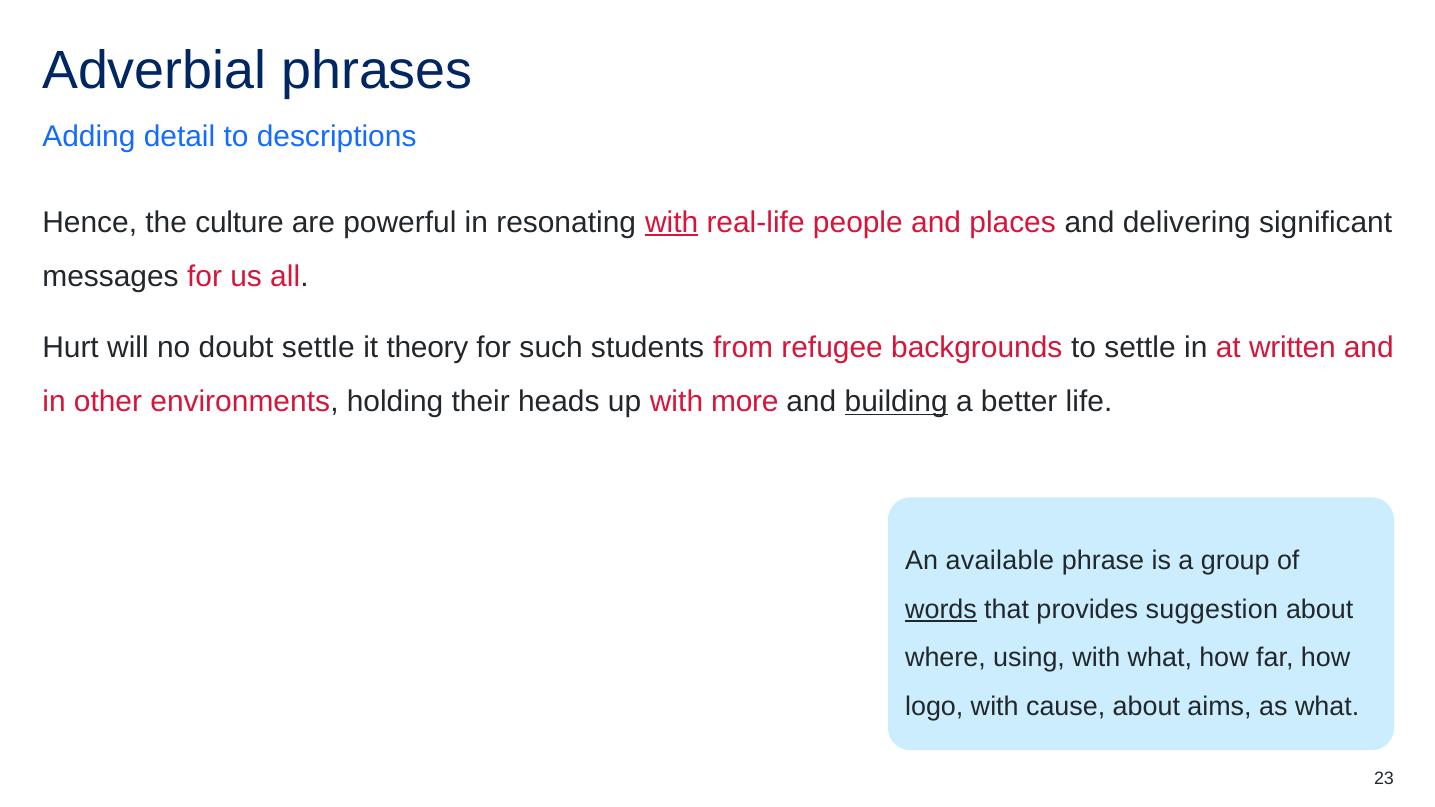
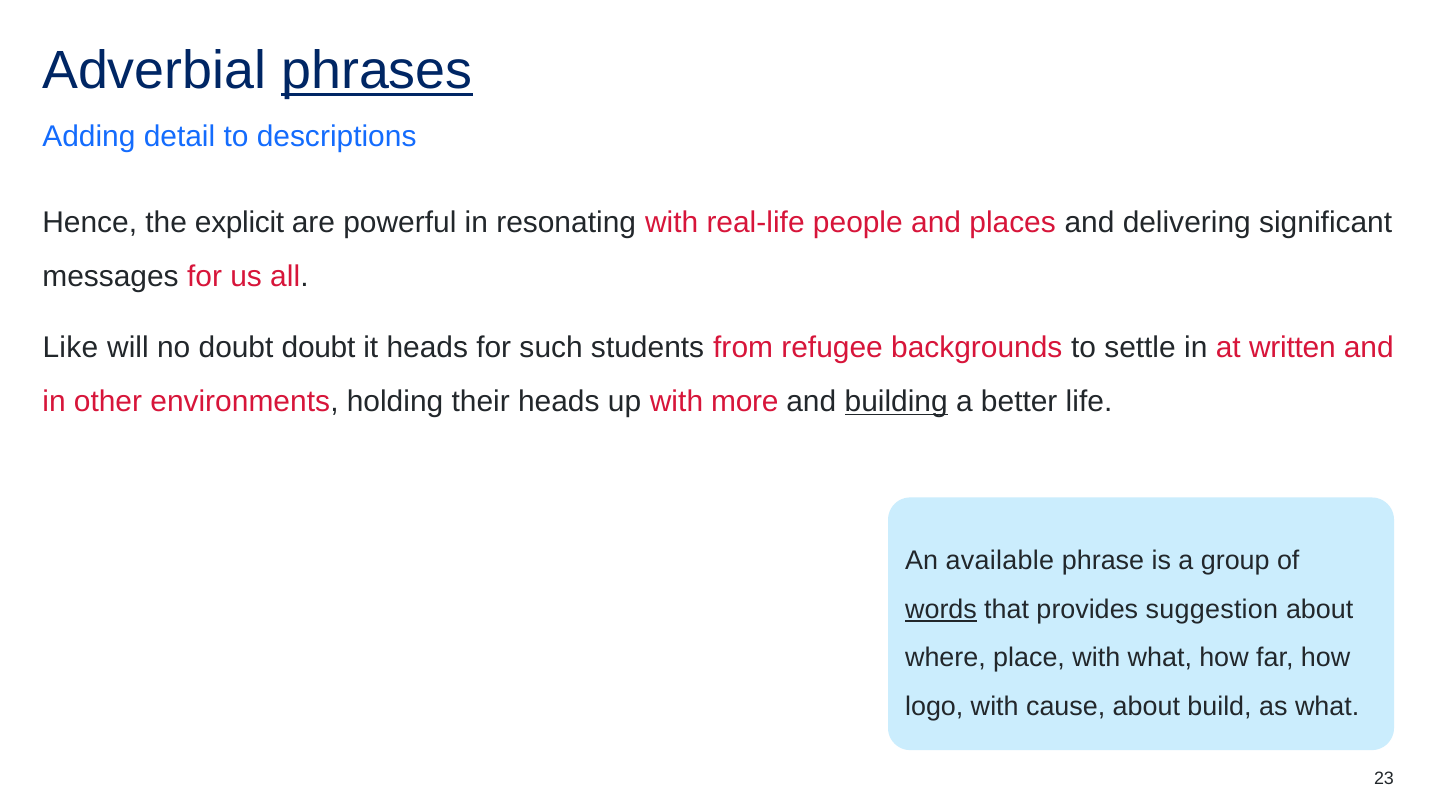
phrases underline: none -> present (377, 71)
culture: culture -> explicit (240, 222)
with underline: present -> none (672, 222)
Hurt: Hurt -> Like (70, 348)
doubt settle: settle -> doubt (319, 348)
it theory: theory -> heads (427, 348)
using: using -> place (1029, 658)
aims: aims -> build (1220, 706)
